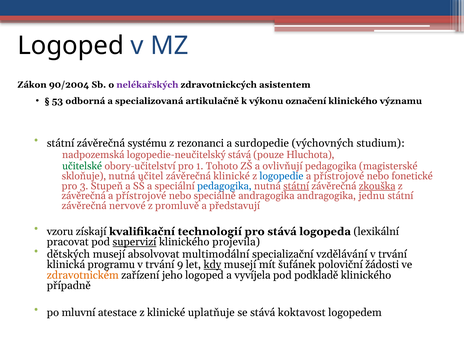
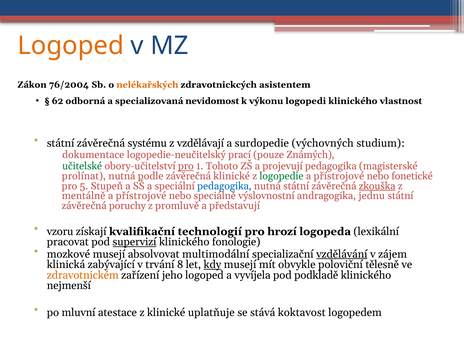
Logoped colour: black -> orange (71, 46)
90/2004: 90/2004 -> 76/2004 (69, 85)
nelékařských colour: purple -> orange (147, 85)
53: 53 -> 62 (58, 101)
artikulačně: artikulačně -> nevidomost (212, 101)
označení: označení -> logopedi (306, 101)
významu: významu -> vlastnost (401, 101)
rezonanci: rezonanci -> vzdělávají (200, 143)
nadpozemská: nadpozemská -> dokumentace (93, 155)
logopedie-neučitelský stává: stává -> prací (240, 155)
Hluchota: Hluchota -> Známých (310, 155)
pro underline: none -> present (186, 166)
ovlivňují: ovlivňují -> projevují (283, 166)
skloňuje: skloňuje -> prolínat (84, 176)
učitel: učitel -> podle (151, 176)
logopedie colour: blue -> green (281, 176)
3: 3 -> 5 (84, 186)
státní underline: present -> none (296, 186)
závěrečná: závěrečná -> mentálně (84, 196)
speciálně andragogika: andragogika -> výslovnostní (266, 196)
nervové: nervové -> poruchy (127, 206)
pro stává: stává -> hrozí (282, 232)
projevila: projevila -> fonologie (236, 242)
dětských: dětských -> mozkové (68, 254)
vzdělávání underline: none -> present (342, 254)
trvání: trvání -> zájem (393, 254)
programu: programu -> zabývající (111, 265)
9: 9 -> 8 (180, 265)
šufánek: šufánek -> obvykle (297, 265)
žádosti: žádosti -> tělesně (382, 265)
případně: případně -> nejmenší (69, 286)
